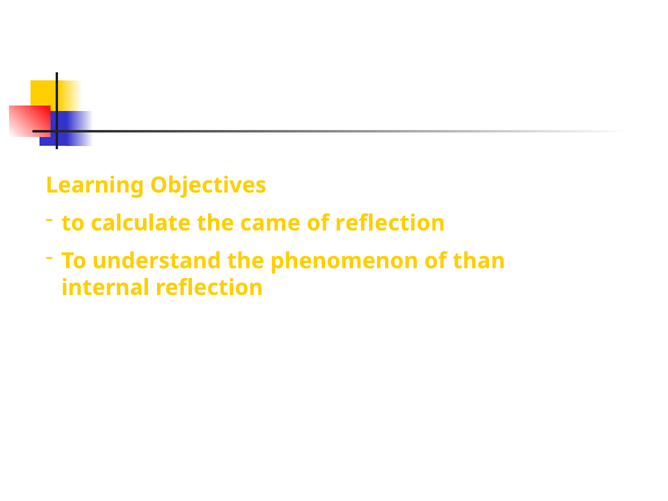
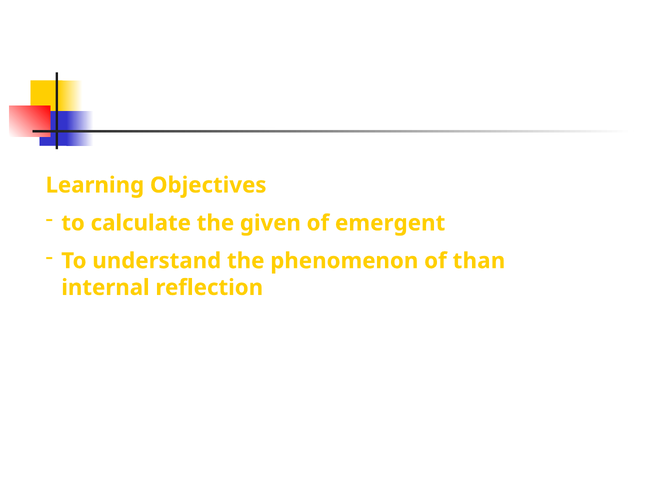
came: came -> given (270, 223)
of reflection: reflection -> emergent (390, 223)
